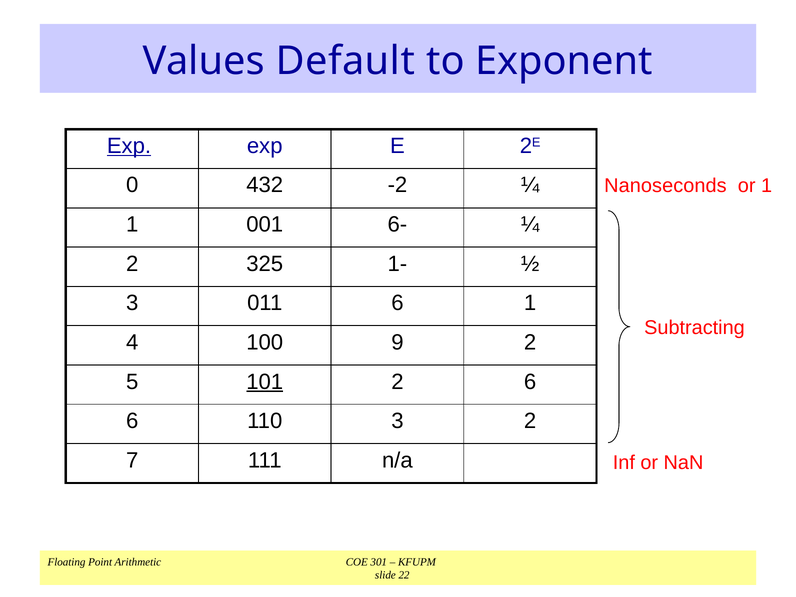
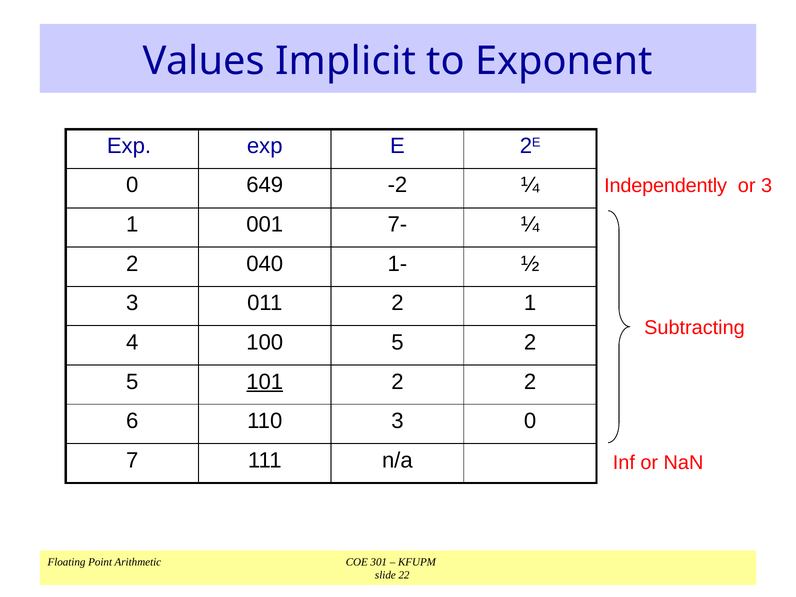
Default: Default -> Implicit (345, 61)
Exp underline: present -> none (129, 146)
432: 432 -> 649 (265, 185)
Nanoseconds: Nanoseconds -> Independently (666, 186)
or 1: 1 -> 3 (767, 186)
6-: 6- -> 7- (397, 225)
325: 325 -> 040 (265, 264)
011 6: 6 -> 2 (397, 303)
100 9: 9 -> 5 (397, 342)
2 6: 6 -> 2 (530, 382)
3 2: 2 -> 0 (530, 421)
